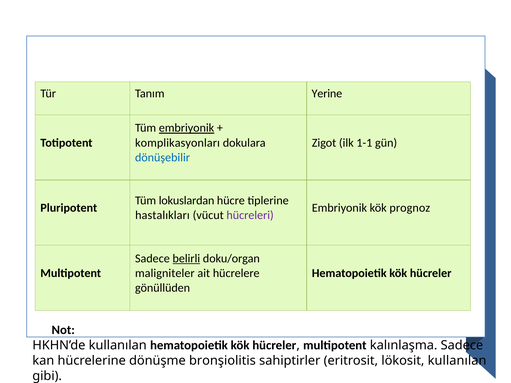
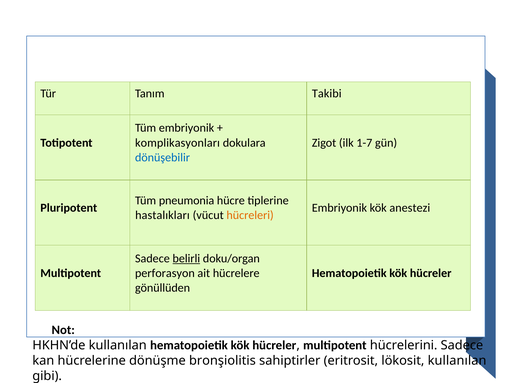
Yerine: Yerine -> Takibi (327, 94)
embriyonik underline: present -> none (187, 128)
1-1: 1-1 -> 1-7 (364, 143)
lokuslardan: lokuslardan -> pneumonia (187, 201)
prognoz: prognoz -> anestezi (410, 208)
hücreleri colour: purple -> orange (250, 215)
maligniteler: maligniteler -> perforasyon (165, 273)
kalınlaşma: kalınlaşma -> hücrelerini (404, 346)
